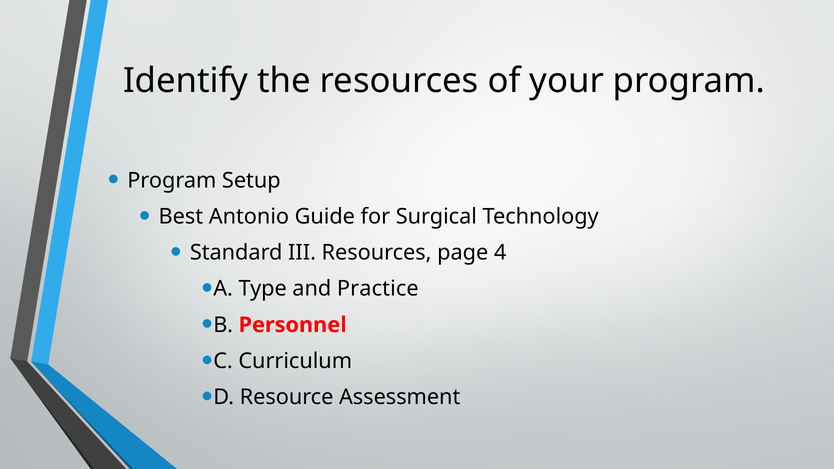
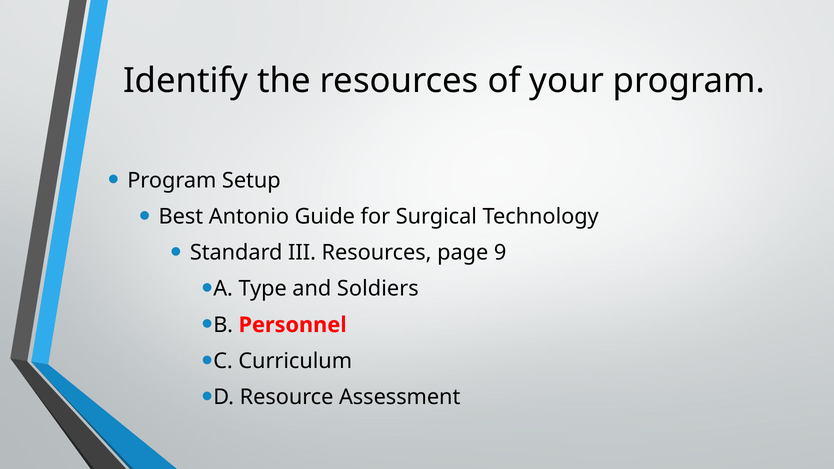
4: 4 -> 9 (500, 253)
Practice: Practice -> Soldiers (378, 289)
